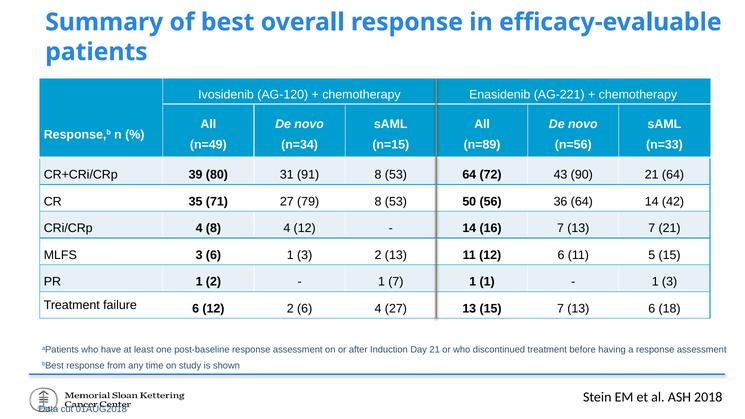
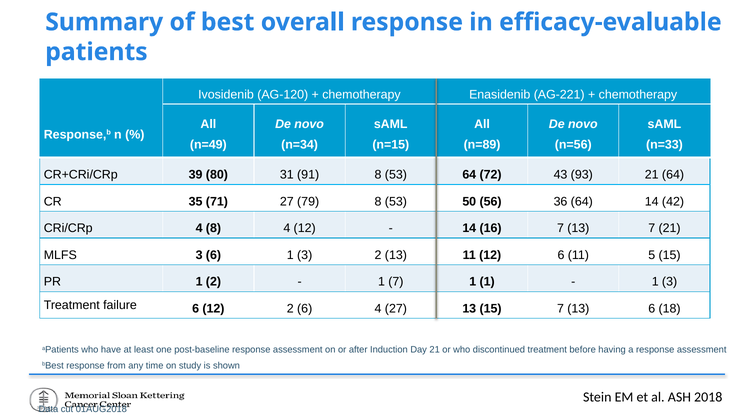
90: 90 -> 93 (582, 175)
